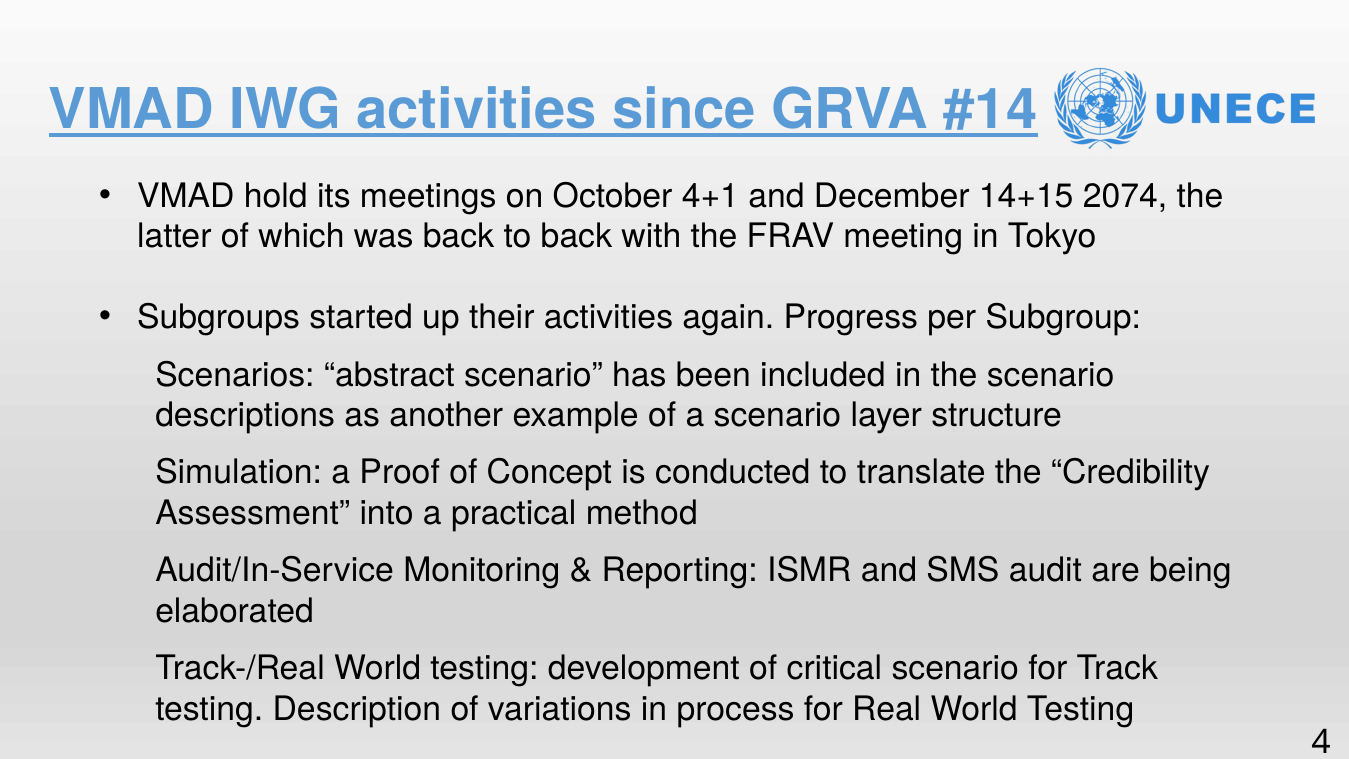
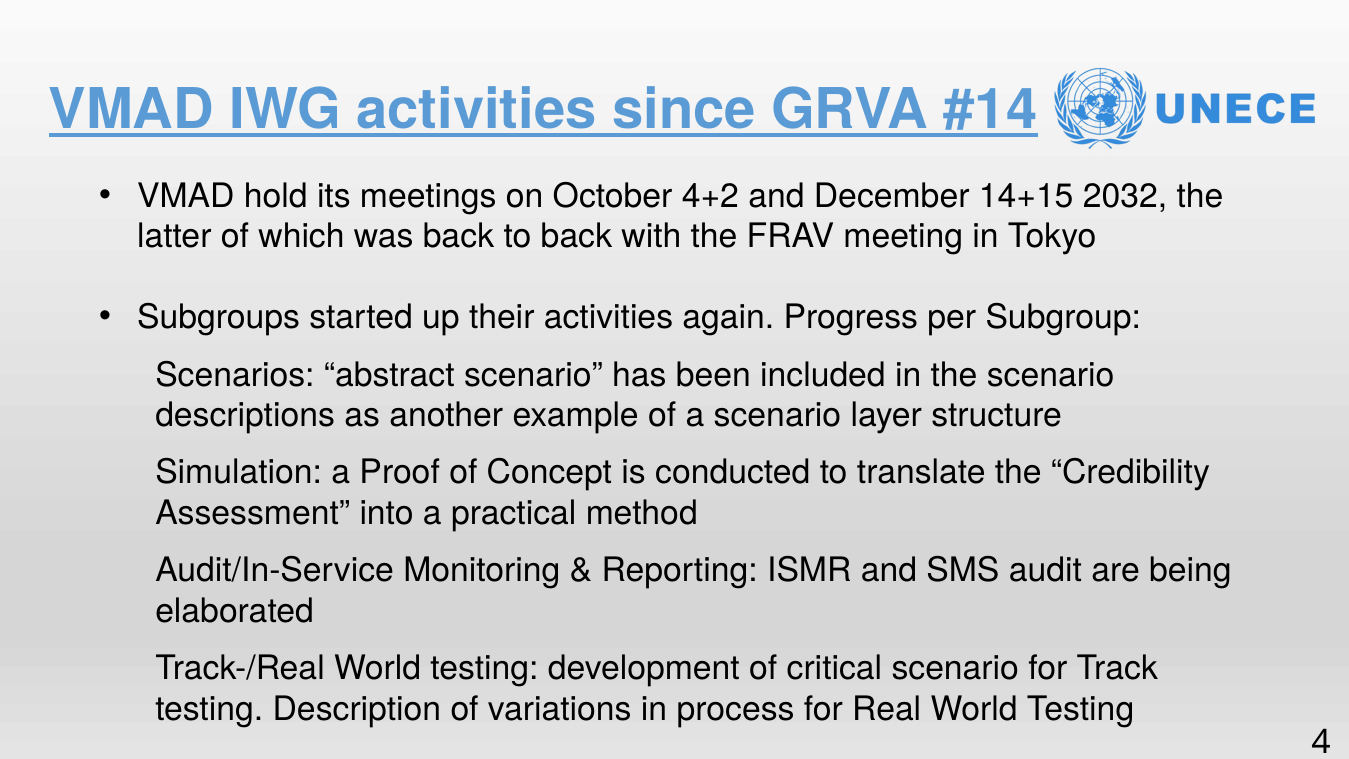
4+1: 4+1 -> 4+2 (710, 196)
2074: 2074 -> 2032 (1125, 196)
